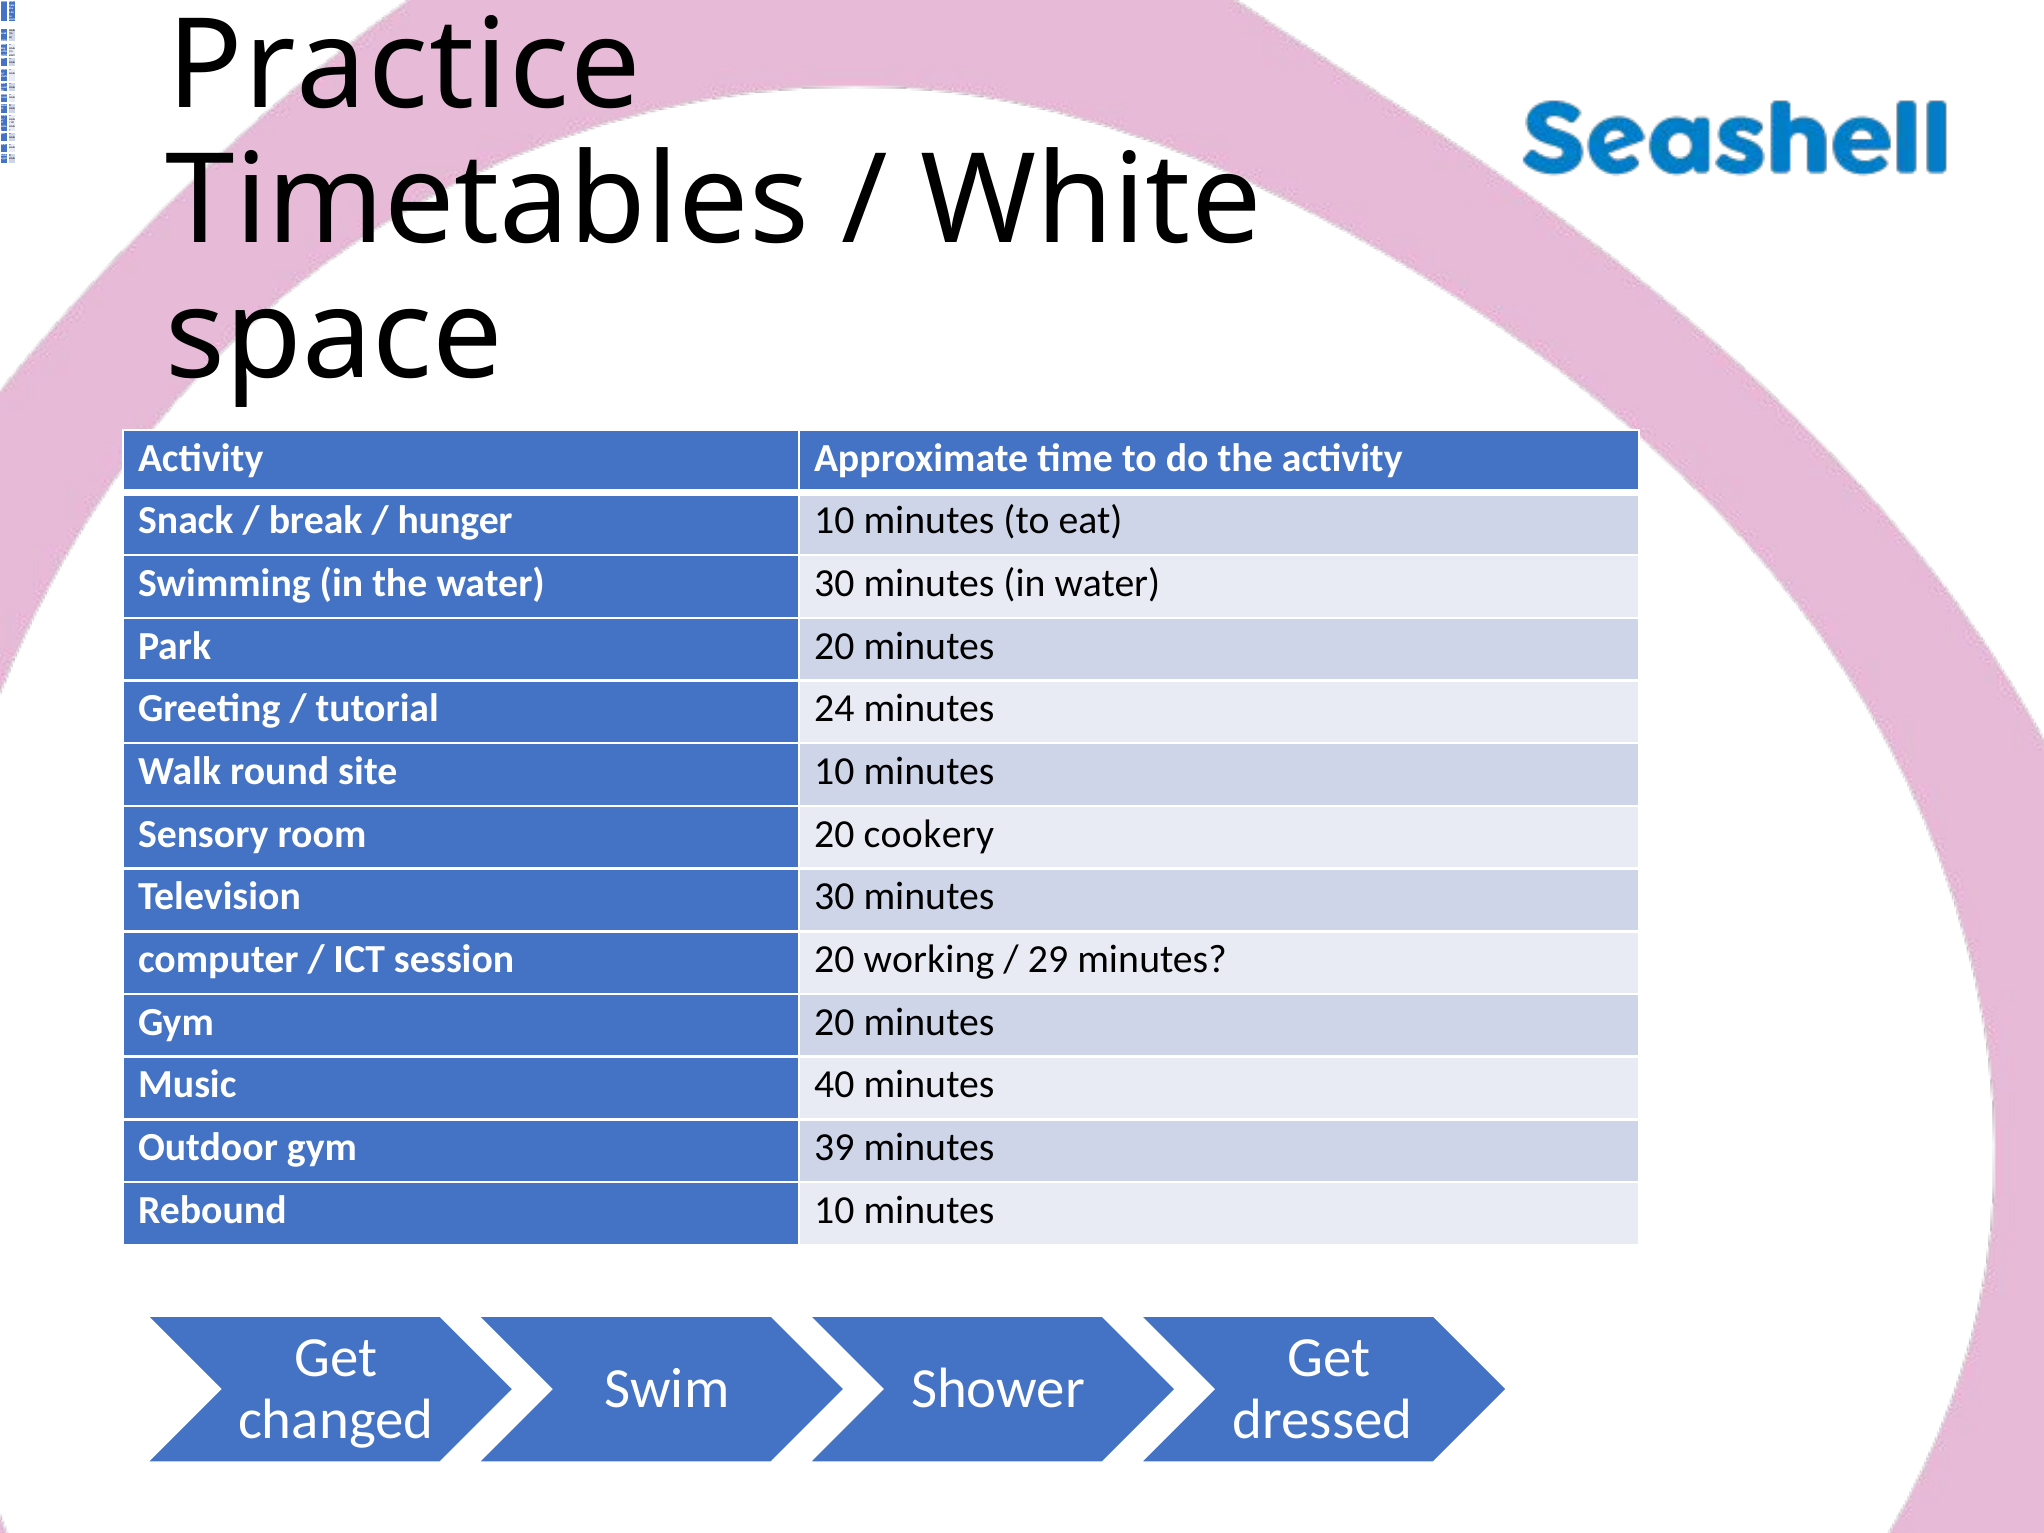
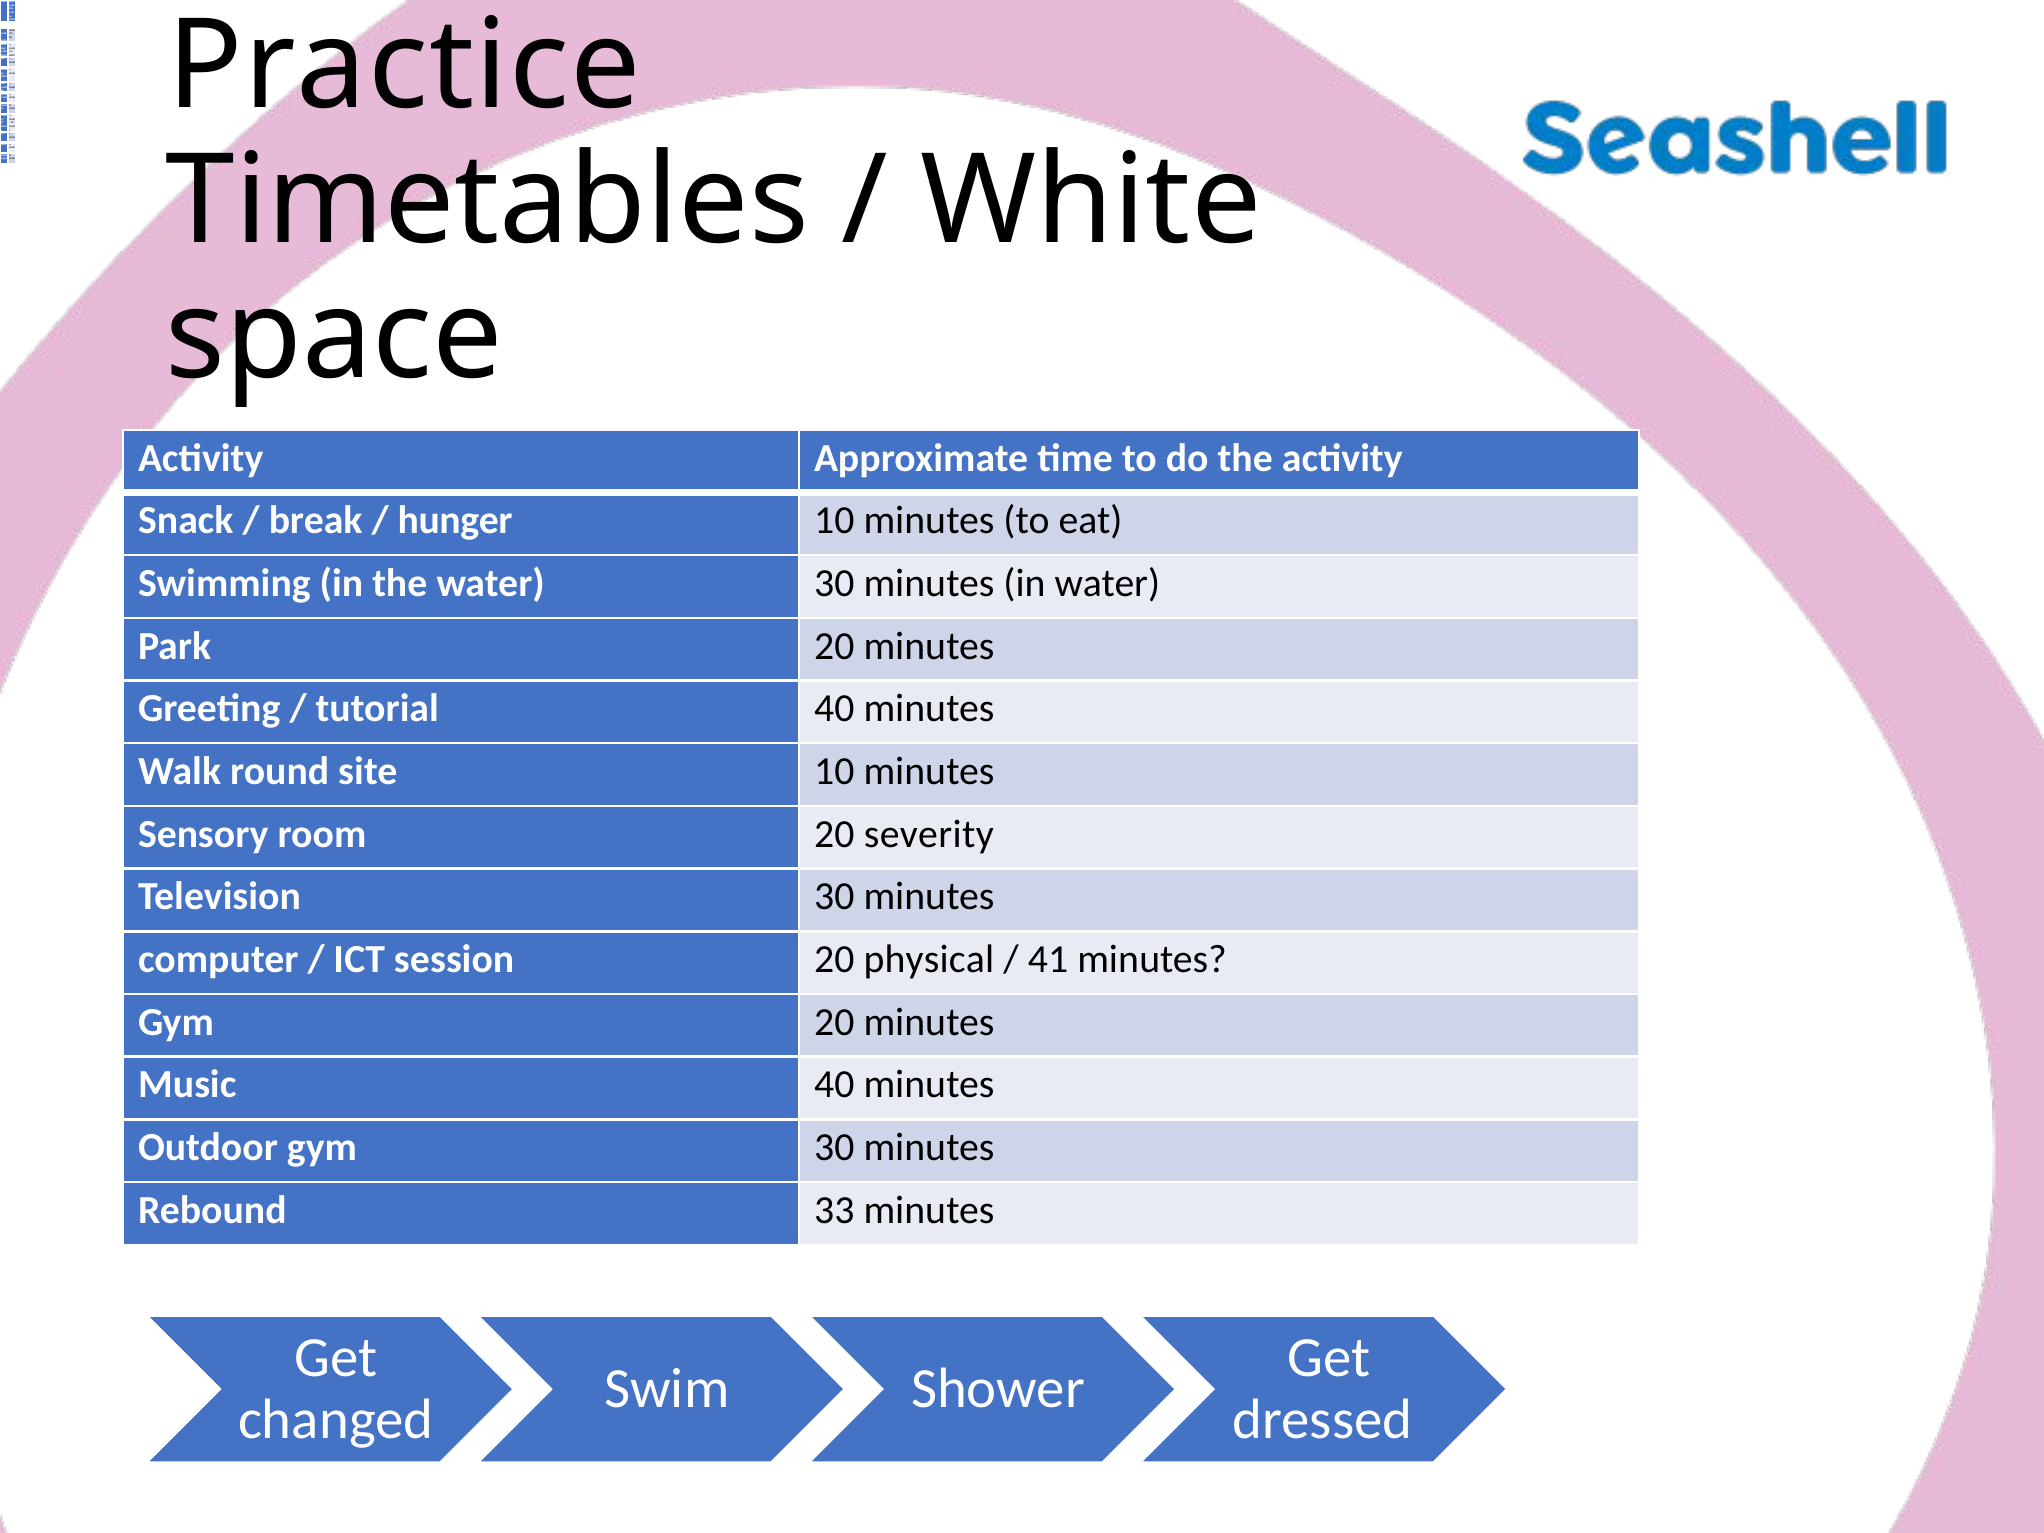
tutorial 24: 24 -> 40 (834, 709)
cookery: cookery -> severity (929, 834)
working: working -> physical (929, 959)
29: 29 -> 41 (1048, 959)
gym 39: 39 -> 30 (834, 1147)
Rebound 10: 10 -> 33 (834, 1210)
